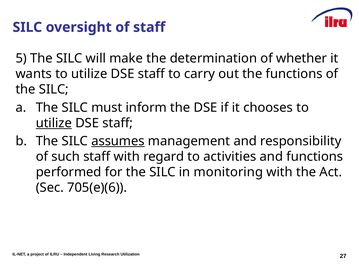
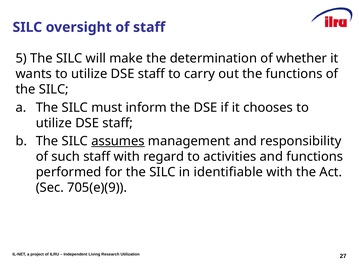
utilize underline: present -> none (54, 123)
monitoring: monitoring -> identifiable (228, 172)
705(e)(6: 705(e)(6 -> 705(e)(9 (97, 188)
